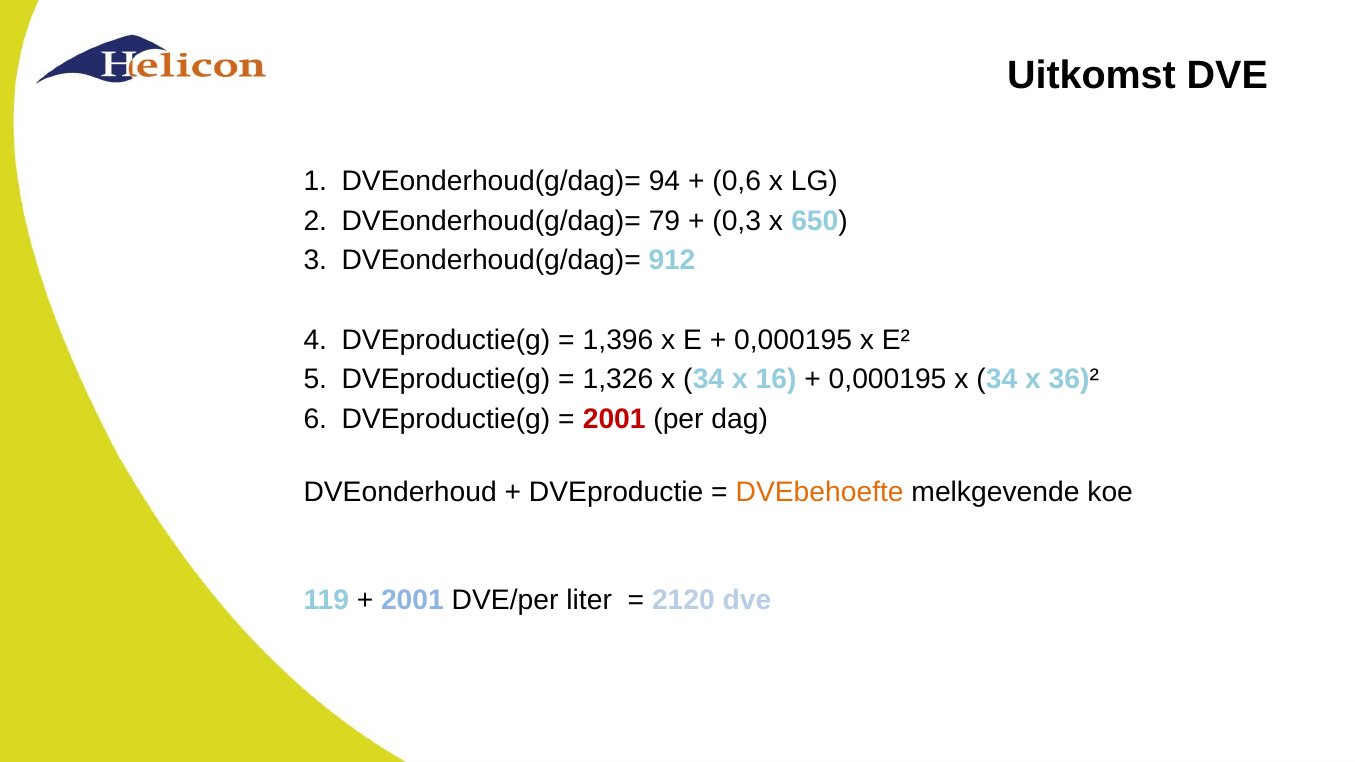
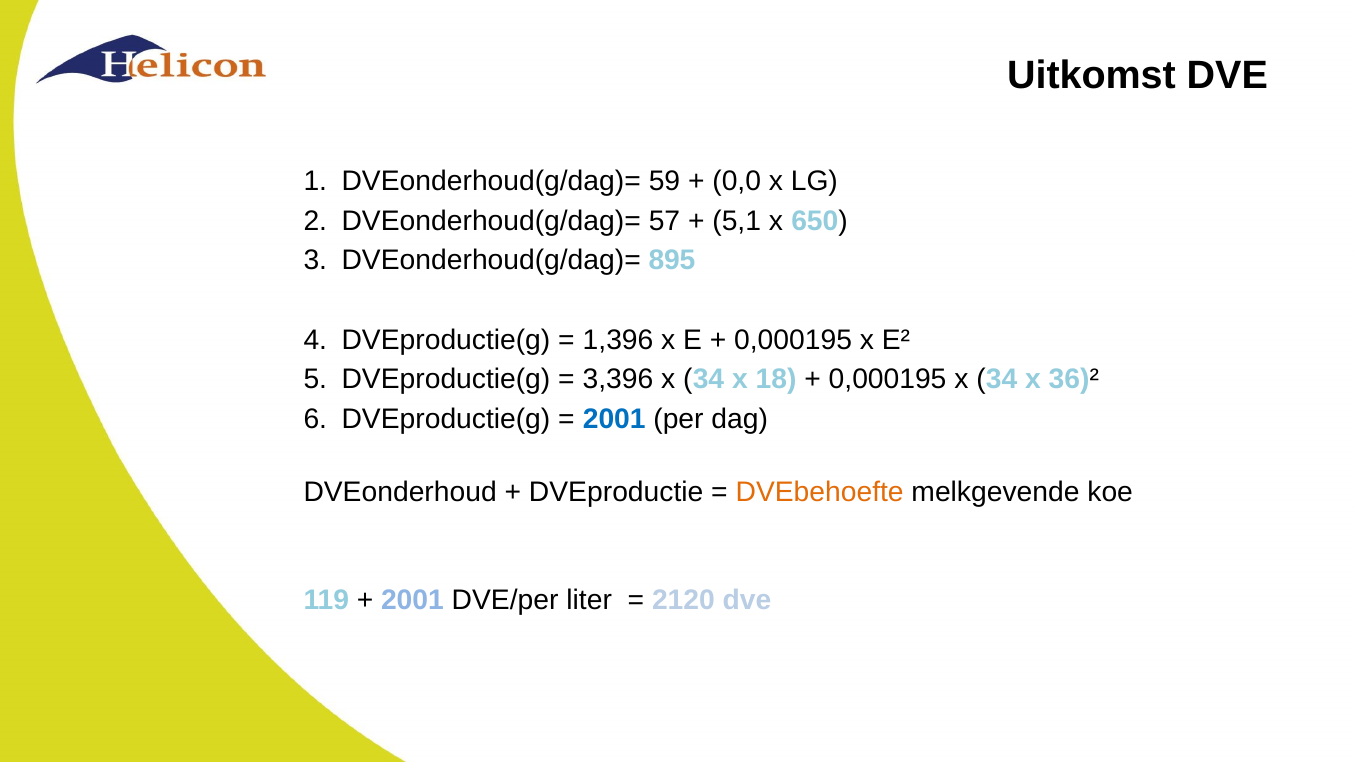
94: 94 -> 59 (664, 181)
0,6: 0,6 -> 0,0 (737, 181)
79: 79 -> 57 (664, 221)
0,3: 0,3 -> 5,1 (737, 221)
912: 912 -> 895 (672, 261)
1,326: 1,326 -> 3,396 (618, 379)
16: 16 -> 18 (776, 379)
2001 colour: red -> blue (614, 419)
